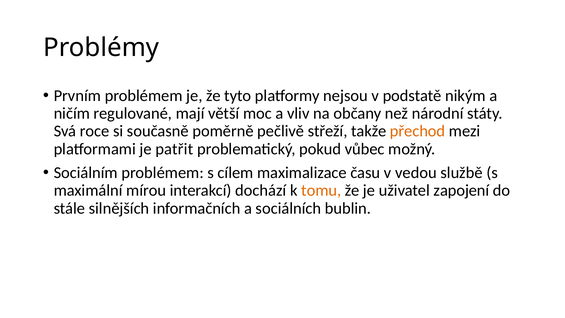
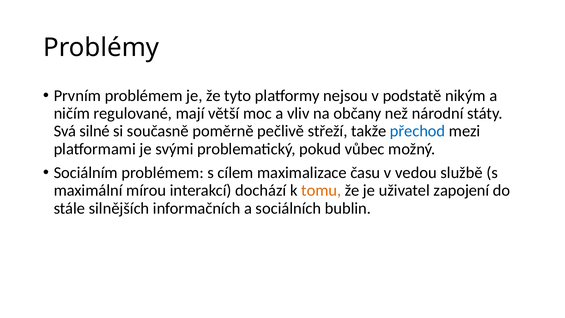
roce: roce -> silné (95, 131)
přechod colour: orange -> blue (418, 131)
patřit: patřit -> svými (174, 149)
